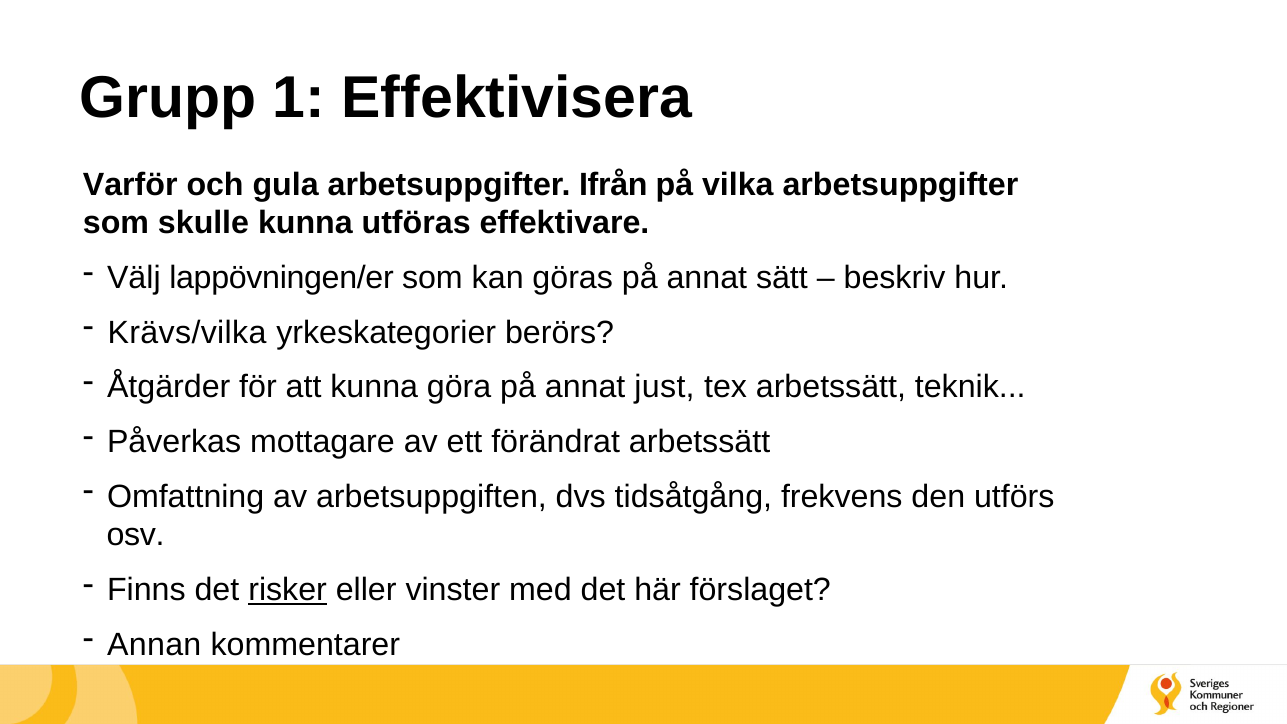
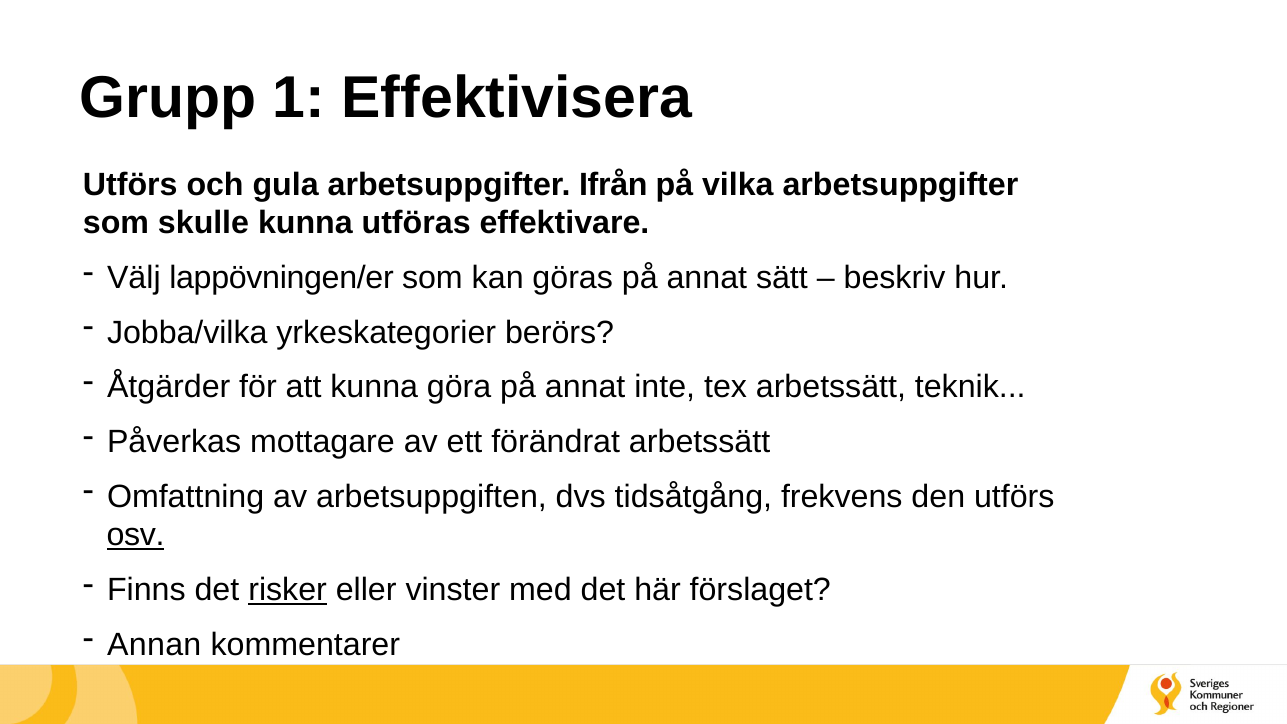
Varför: Varför -> Utförs (130, 184)
Krävs/vilka: Krävs/vilka -> Jobba/vilka (187, 332)
just: just -> inte (665, 387)
osv underline: none -> present (136, 535)
